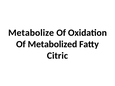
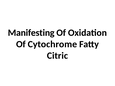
Metabolize: Metabolize -> Manifesting (31, 33)
Metabolized: Metabolized -> Cytochrome (52, 44)
